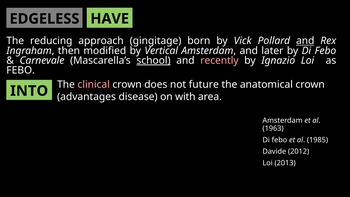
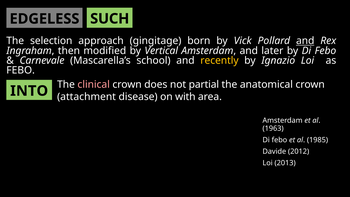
HAVE: HAVE -> SUCH (110, 19)
reducing: reducing -> selection (51, 41)
school underline: present -> none (153, 60)
recently colour: pink -> yellow (219, 60)
future: future -> partial (204, 84)
advantages: advantages -> attachment (87, 97)
